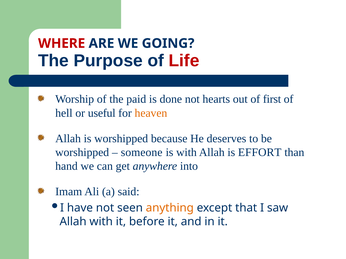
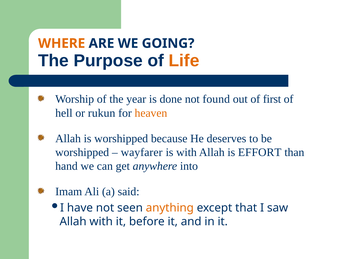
WHERE colour: red -> orange (62, 43)
Life colour: red -> orange (184, 61)
paid: paid -> year (136, 99)
hearts: hearts -> found (216, 99)
useful: useful -> rukun (102, 113)
someone: someone -> wayfarer (142, 153)
